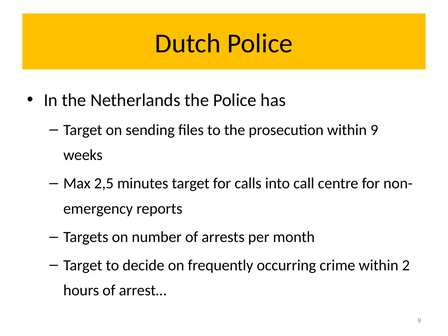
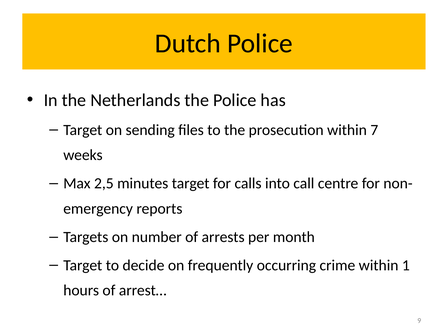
within 9: 9 -> 7 (374, 130)
2: 2 -> 1 (406, 265)
